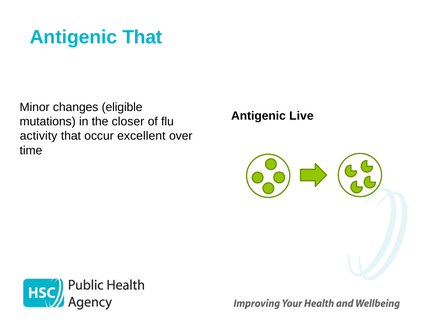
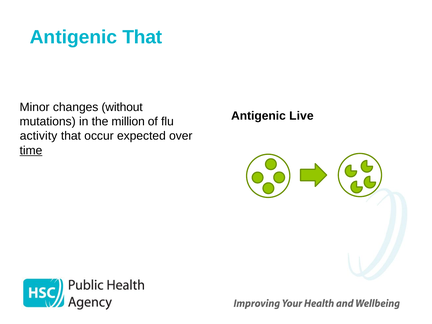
eligible: eligible -> without (122, 107)
closer: closer -> million (128, 122)
excellent: excellent -> expected (141, 136)
time underline: none -> present (31, 150)
